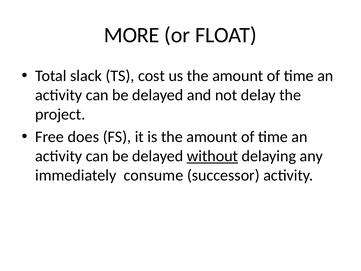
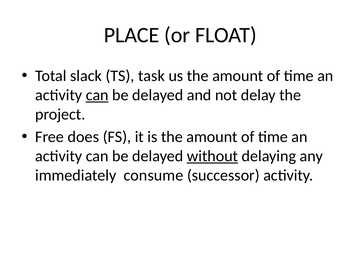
MORE: MORE -> PLACE (132, 35)
cost: cost -> task (151, 76)
can underline: none -> present (97, 95)
